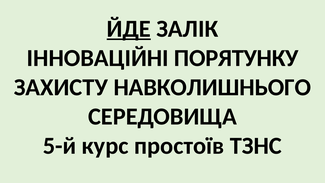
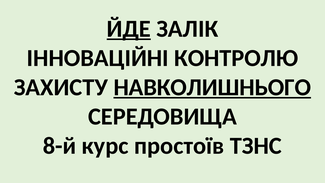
ПОРЯТУНКУ: ПОРЯТУНКУ -> КОНТРОЛЮ (236, 58)
НАВКОЛИШНЬОГО underline: none -> present (212, 87)
5-й: 5-й -> 8-й (60, 146)
